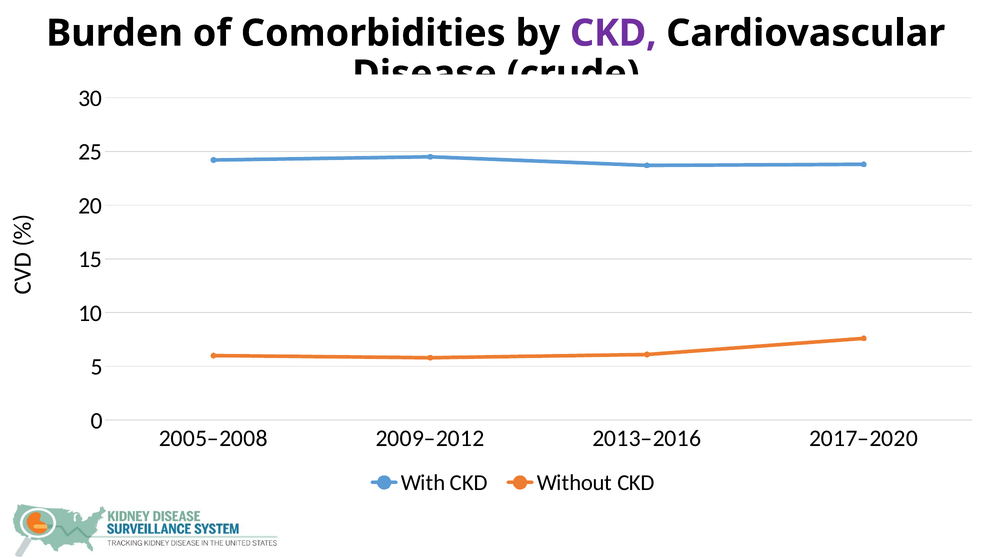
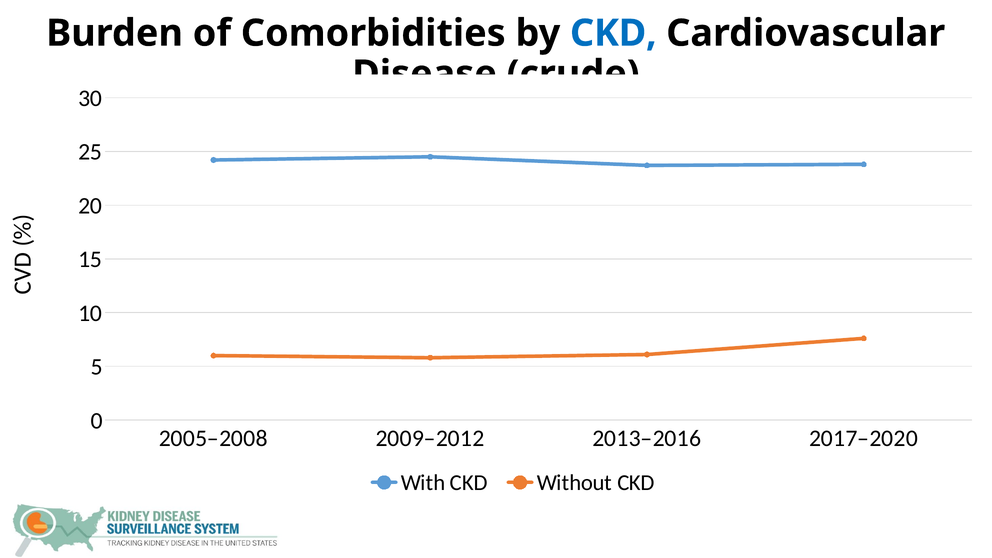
CKD colour: purple -> blue (613, 33)
